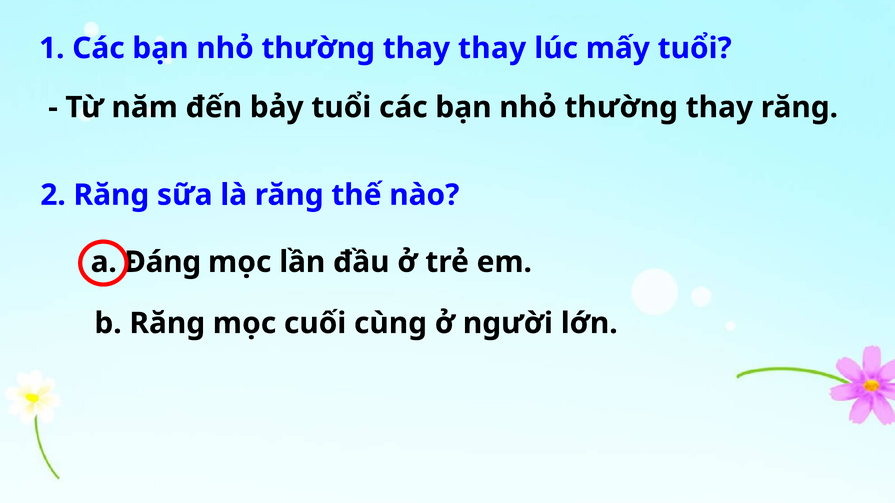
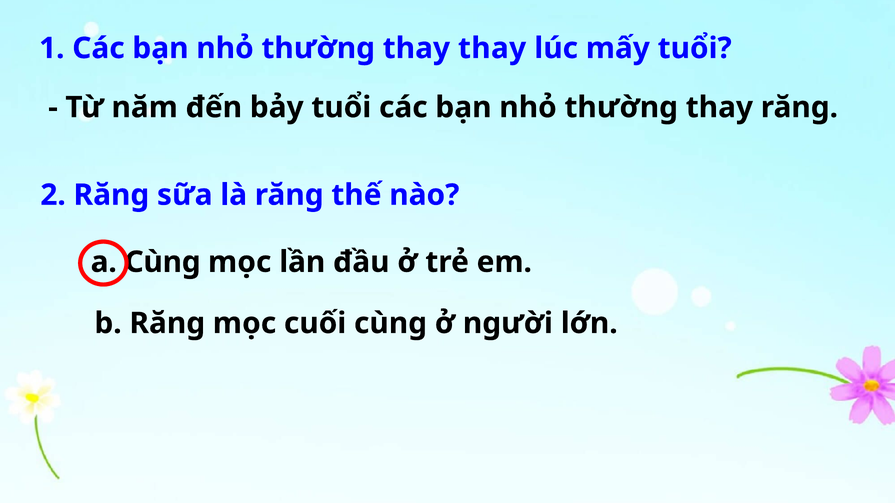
Đáng: Đáng -> Cùng (163, 262)
